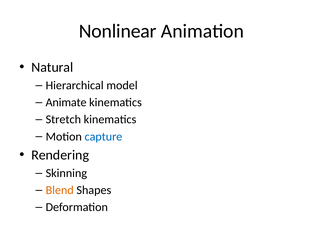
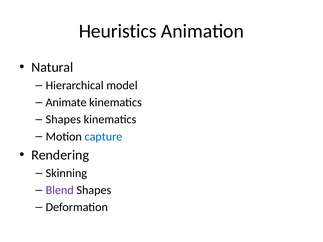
Nonlinear: Nonlinear -> Heuristics (118, 31)
Stretch: Stretch -> Shapes (63, 120)
Blend colour: orange -> purple (60, 190)
